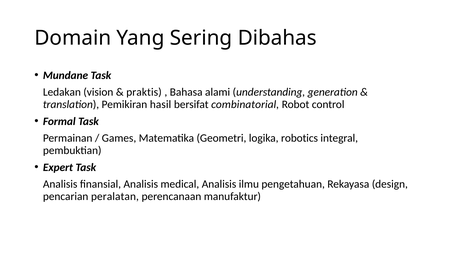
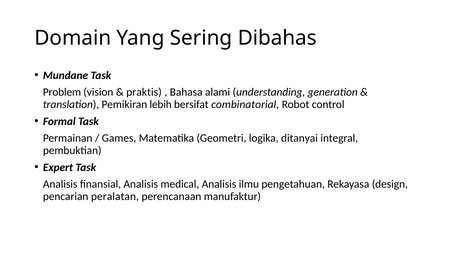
Ledakan: Ledakan -> Problem (62, 92)
hasil: hasil -> lebih (161, 105)
robotics: robotics -> ditanyai (299, 138)
